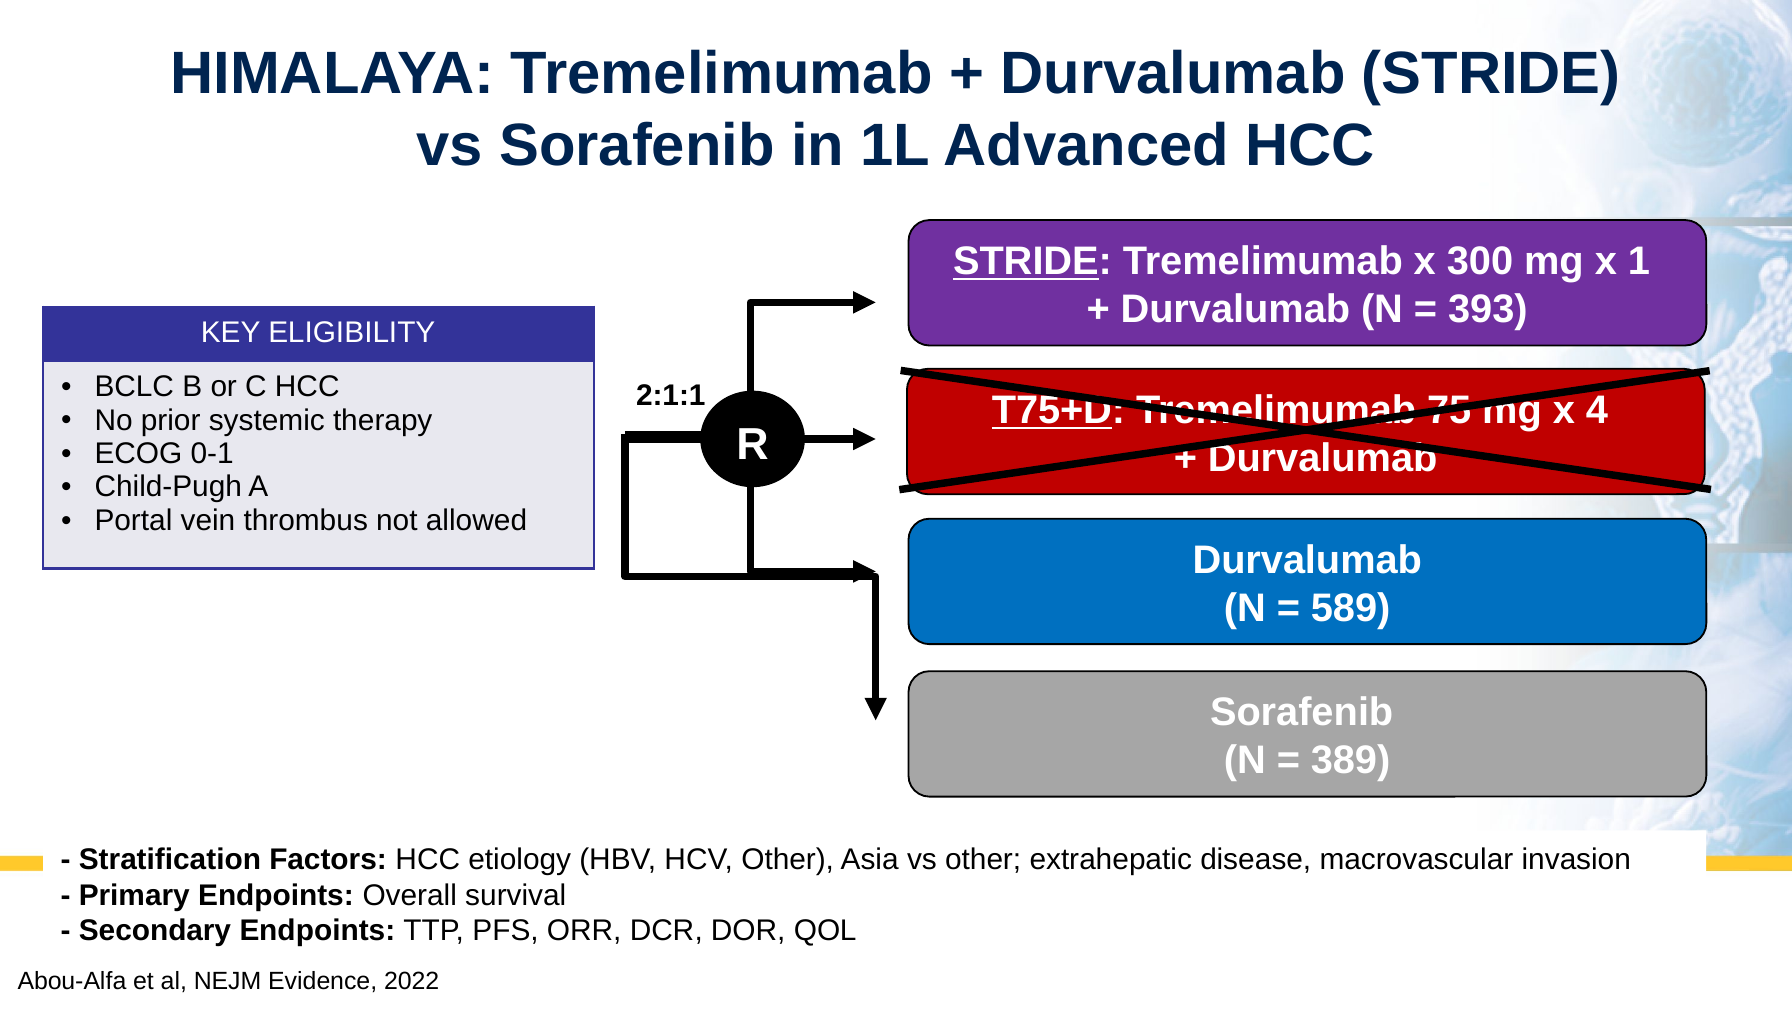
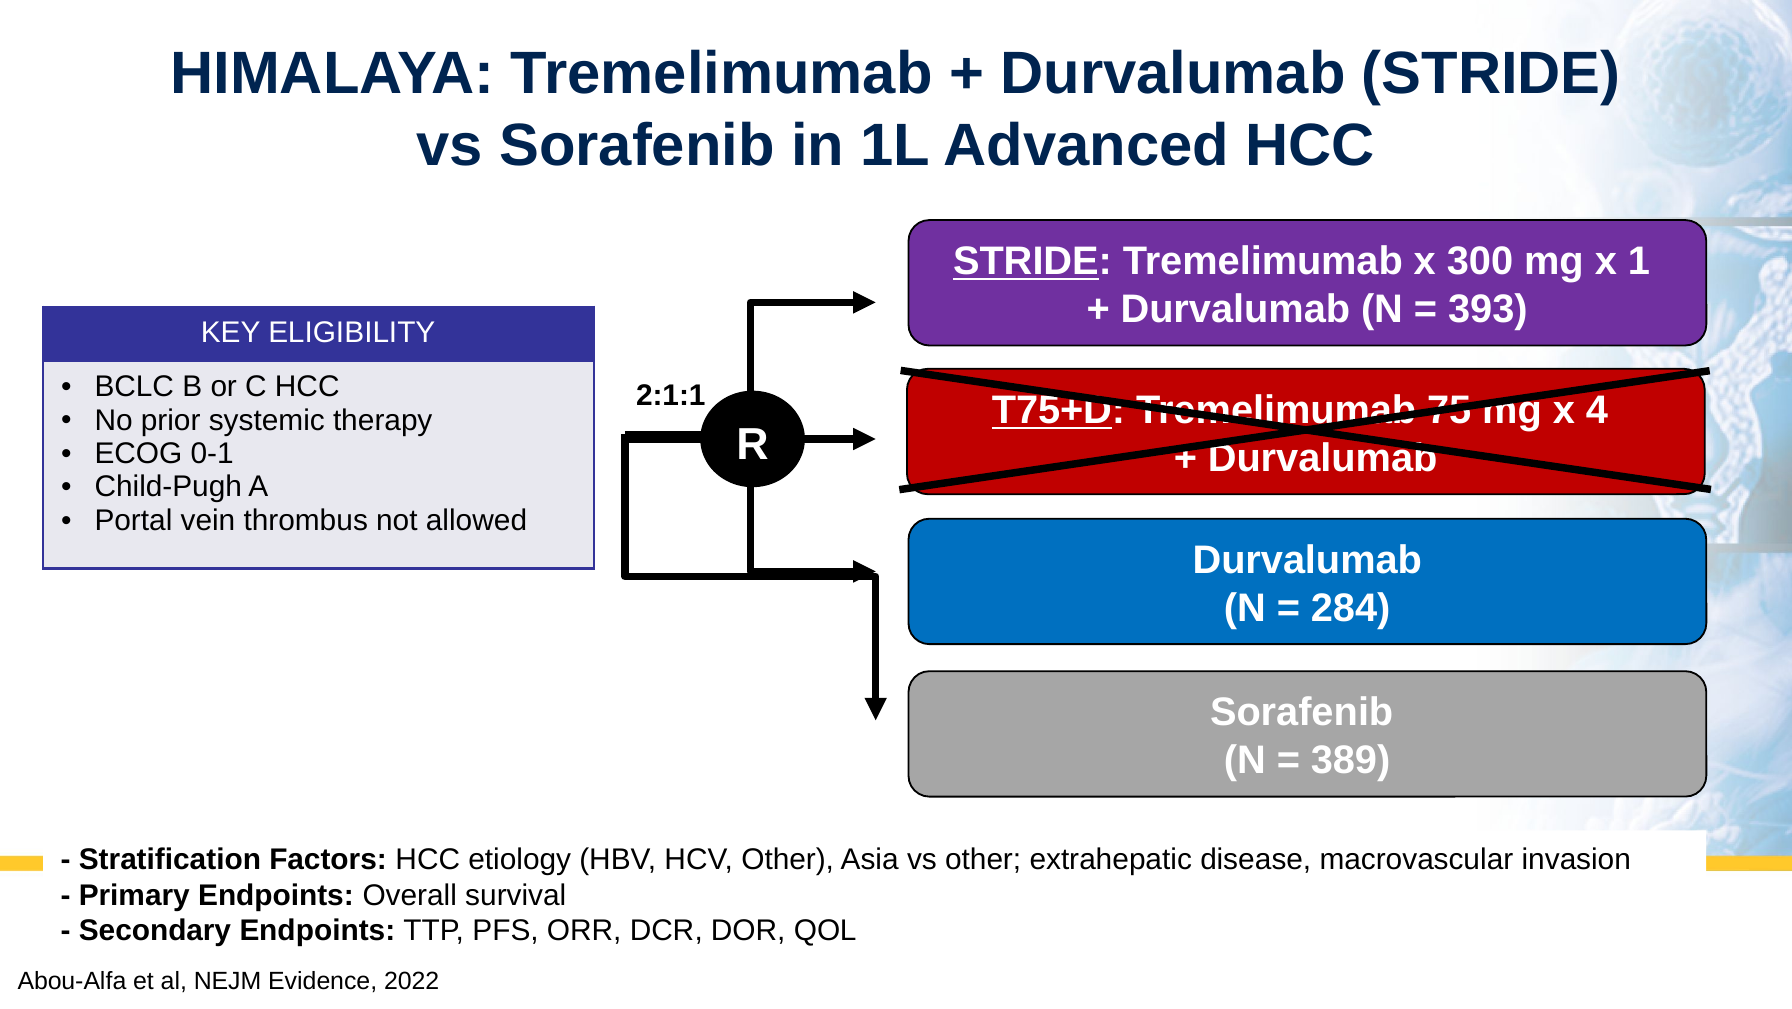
589: 589 -> 284 (1351, 608)
